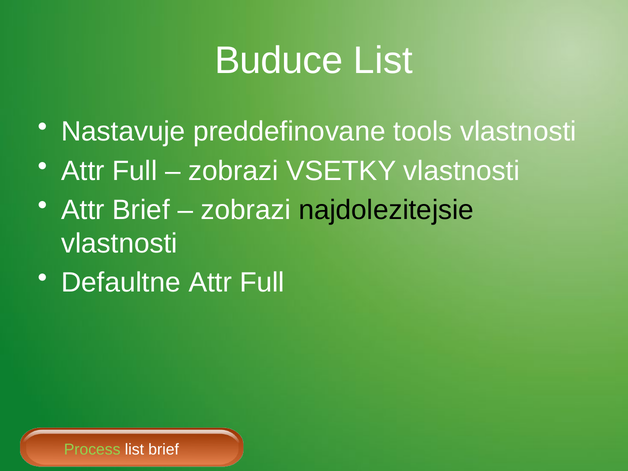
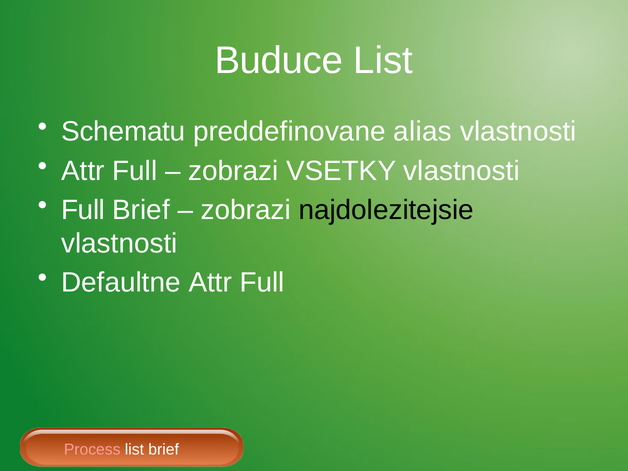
Nastavuje: Nastavuje -> Schematu (123, 132)
tools: tools -> alias (423, 132)
Attr: Attr -> Full (83, 210)
Process colour: light green -> pink (92, 450)
